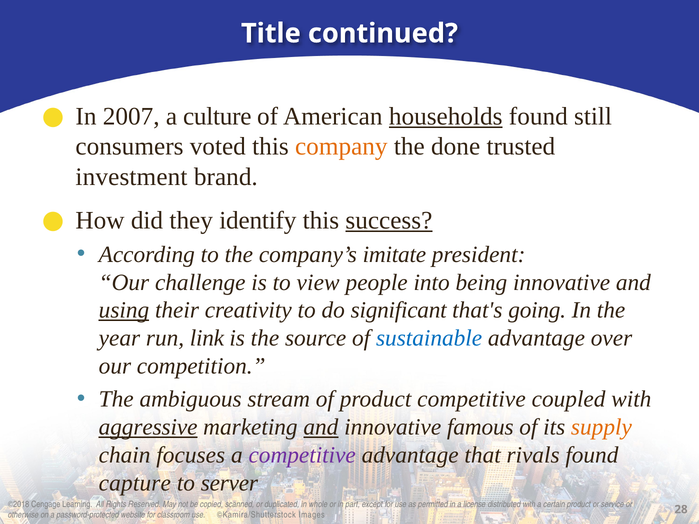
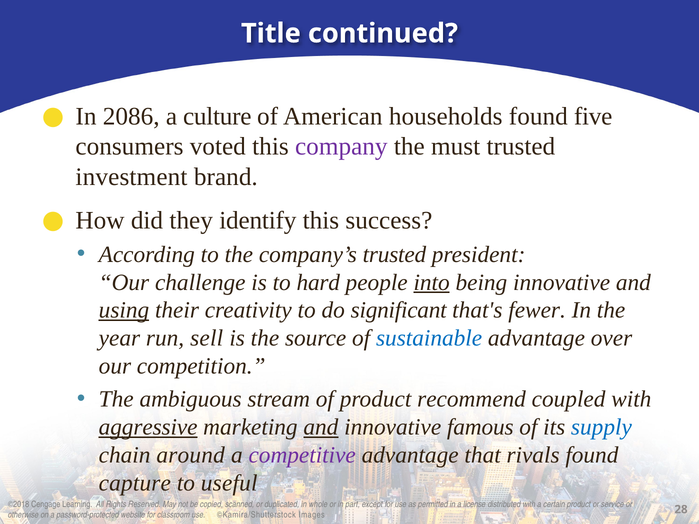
2007: 2007 -> 2086 (131, 116)
households underline: present -> none (446, 116)
still: still -> five (593, 116)
company colour: orange -> purple (341, 147)
done: done -> must (456, 147)
success underline: present -> none (389, 220)
company’s imitate: imitate -> trusted (394, 255)
view: view -> hard (318, 282)
into underline: none -> present (432, 282)
going: going -> fewer (537, 310)
link: link -> sell (207, 338)
product competitive: competitive -> recommend (472, 399)
supply colour: orange -> blue (601, 427)
focuses: focuses -> around (191, 455)
server: server -> useful (229, 483)
